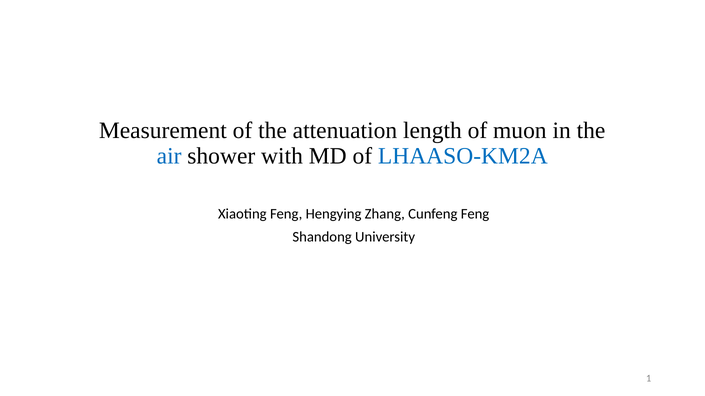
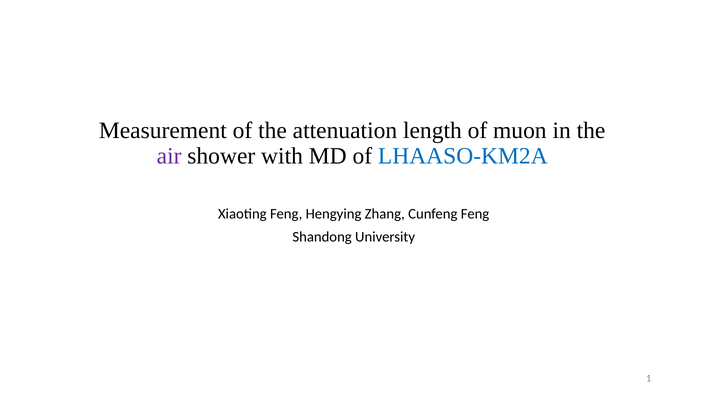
air colour: blue -> purple (169, 156)
